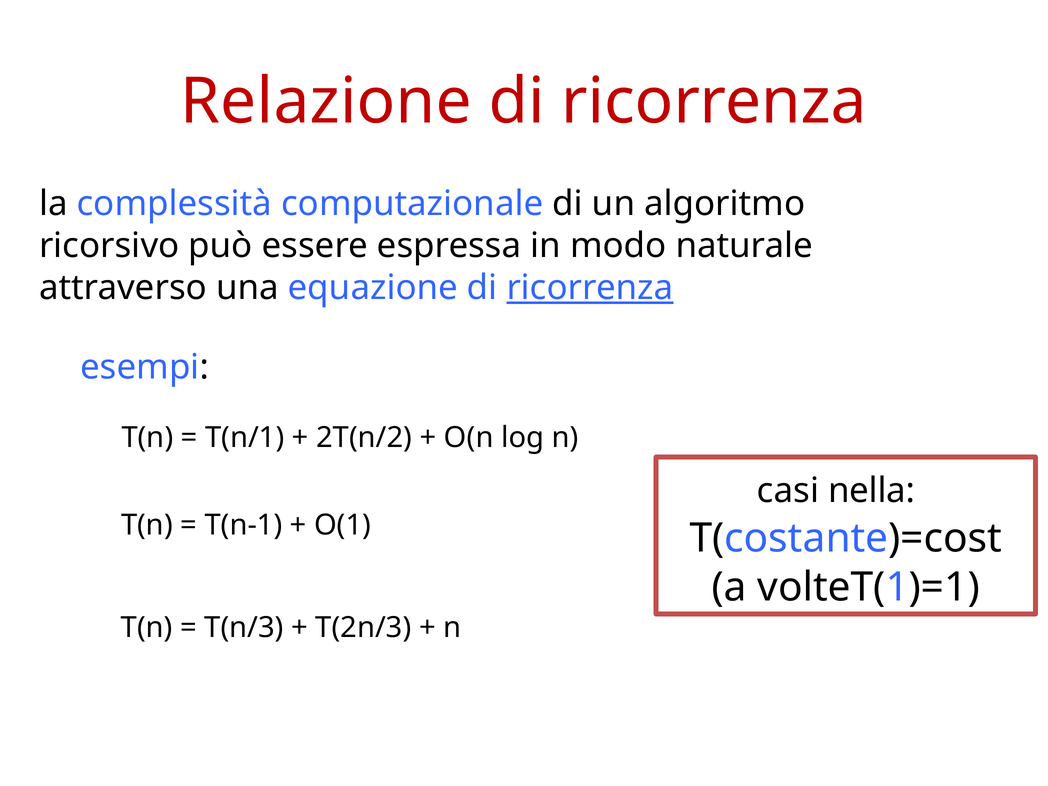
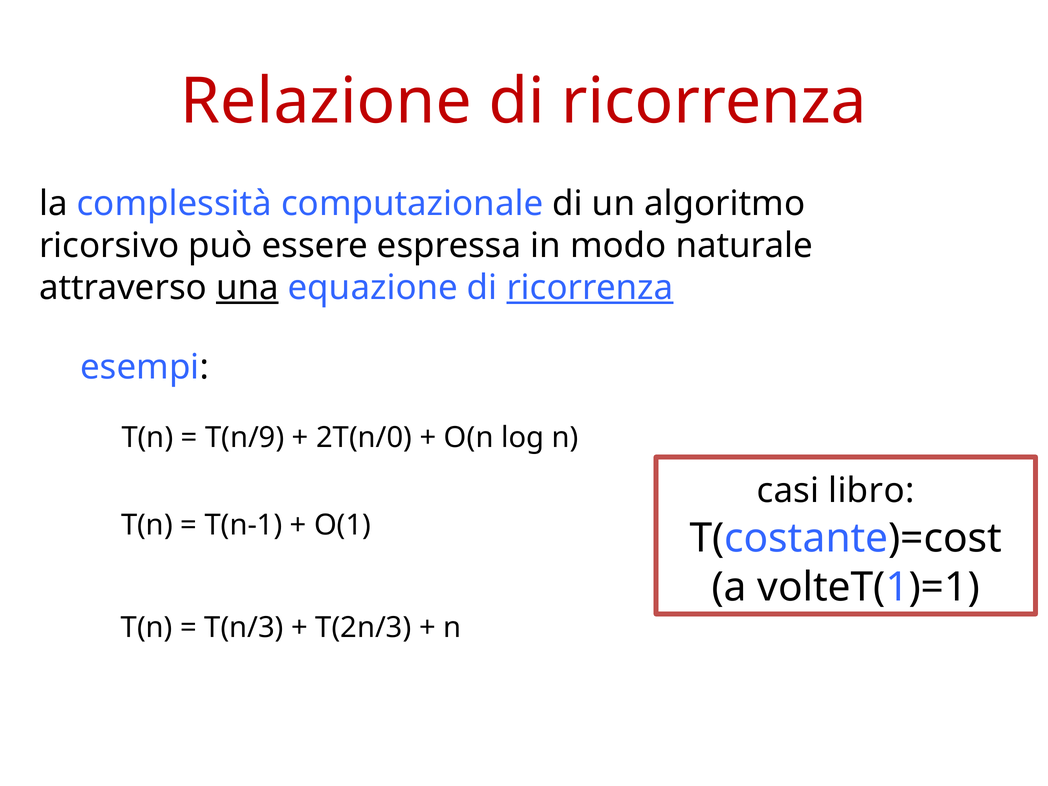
una underline: none -> present (247, 288)
T(n/1: T(n/1 -> T(n/9 (245, 438)
2T(n/2: 2T(n/2 -> 2T(n/0 (364, 438)
nella: nella -> libro (871, 490)
